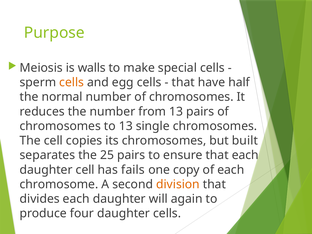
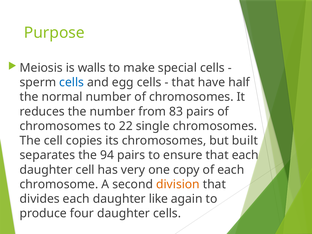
cells colour: orange -> blue (72, 82)
from 13: 13 -> 83 (176, 112)
to 13: 13 -> 22 (126, 126)
25: 25 -> 94 (107, 155)
fails: fails -> very (133, 170)
will: will -> like (158, 199)
